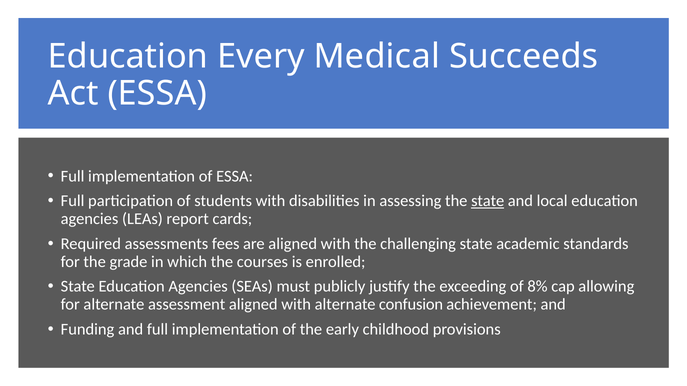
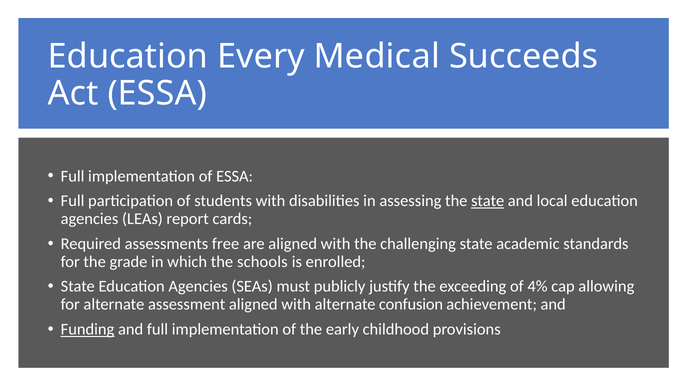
fees: fees -> free (226, 244)
courses: courses -> schools (262, 262)
8%: 8% -> 4% (537, 287)
Funding underline: none -> present (87, 330)
